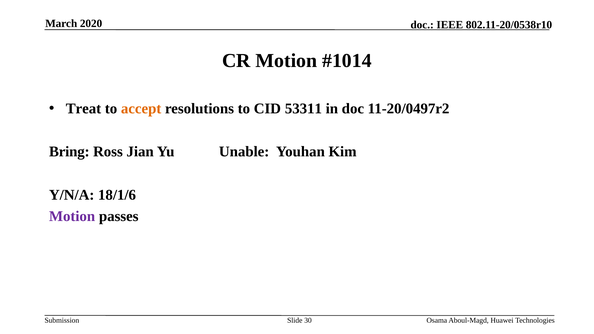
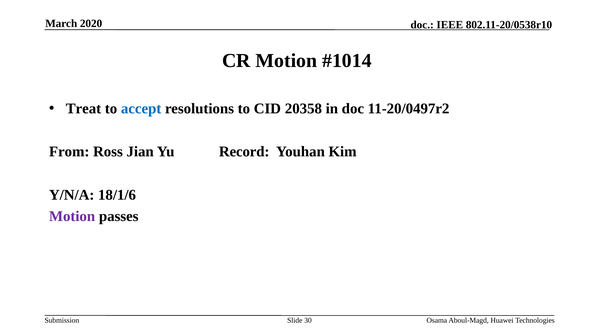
accept colour: orange -> blue (141, 109)
53311: 53311 -> 20358 (303, 109)
Bring: Bring -> From (69, 152)
Unable: Unable -> Record (244, 152)
